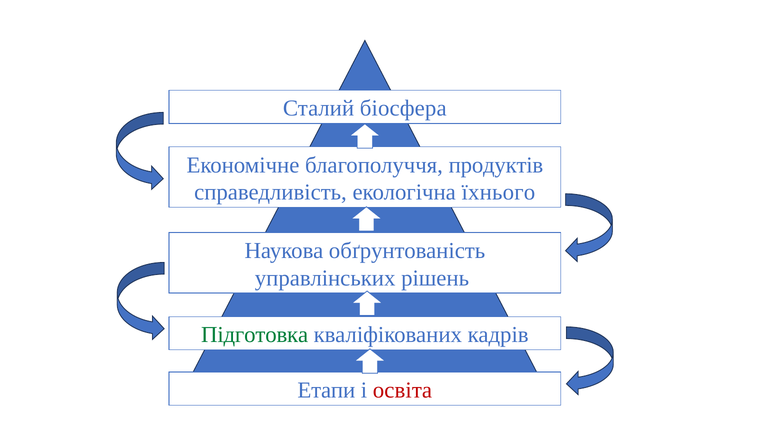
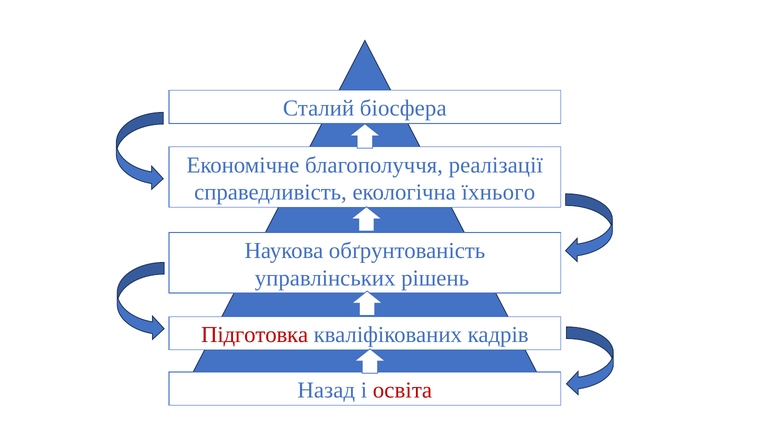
продуктів: продуктів -> реалізації (496, 165)
Підготовка colour: green -> red (255, 335)
Етапи: Етапи -> Назад (326, 391)
